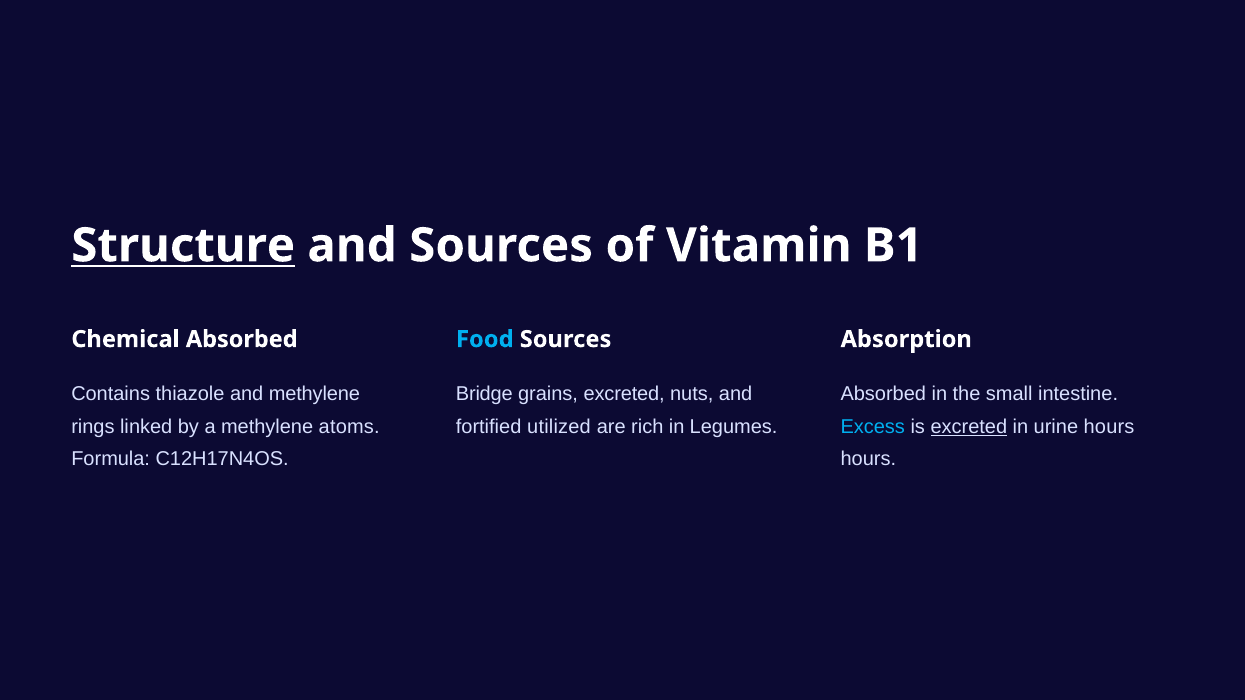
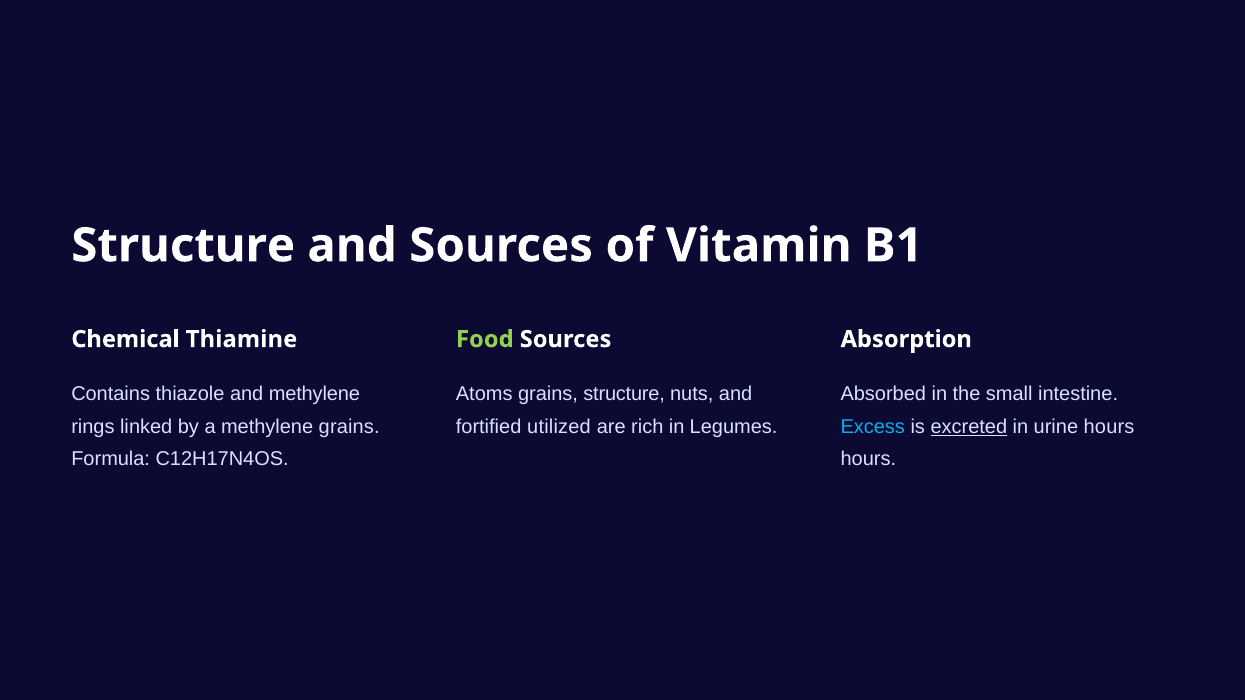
Structure underline: present -> none (183, 246)
Chemical Absorbed: Absorbed -> Thiamine (242, 339)
Food colour: light blue -> light green (485, 339)
Bridge: Bridge -> Atoms (484, 394)
grains excreted: excreted -> structure (624, 394)
methylene atoms: atoms -> grains (349, 427)
